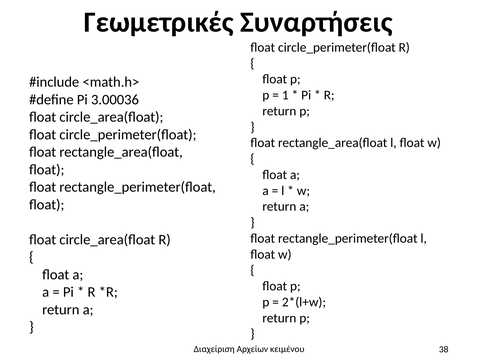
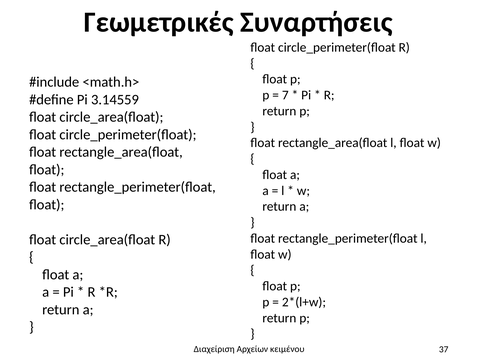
1: 1 -> 7 (285, 95)
3.00036: 3.00036 -> 3.14559 (115, 100)
38: 38 -> 37 (444, 349)
